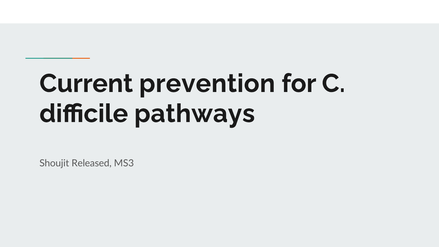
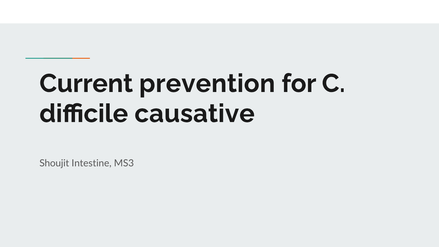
pathways: pathways -> causative (195, 114)
Released: Released -> Intestine (92, 163)
